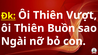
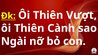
Buồn: Buồn -> Cành (61, 28)
